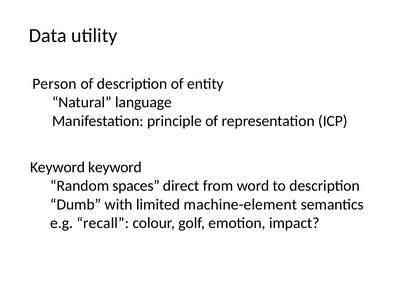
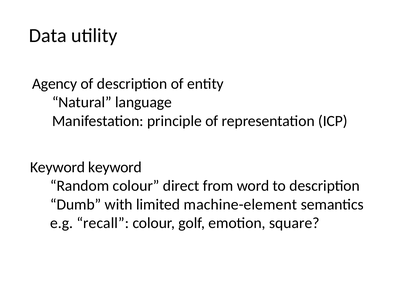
Person: Person -> Agency (55, 84)
Random spaces: spaces -> colour (136, 186)
impact: impact -> square (294, 223)
